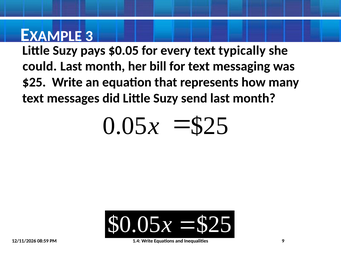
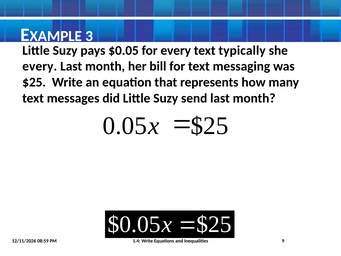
could: could -> every (40, 66)
